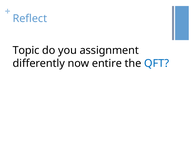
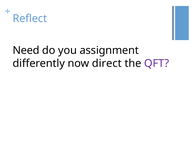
Topic: Topic -> Need (26, 50)
entire: entire -> direct (107, 63)
QFT colour: blue -> purple (157, 63)
